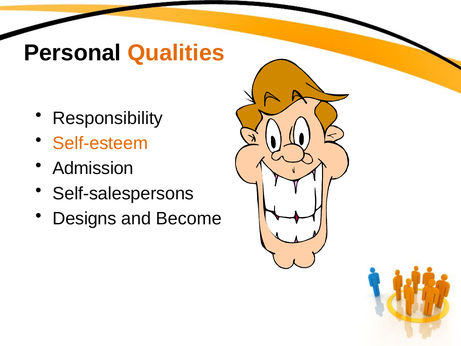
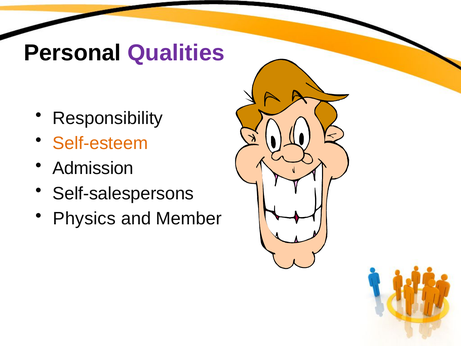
Qualities colour: orange -> purple (176, 53)
Designs: Designs -> Physics (84, 219)
Become: Become -> Member (189, 219)
